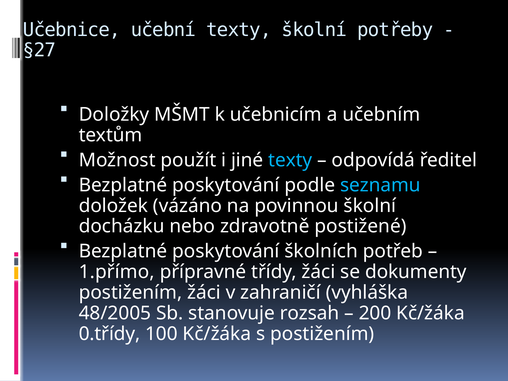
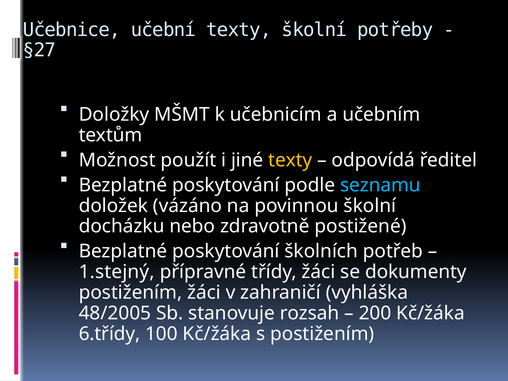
texty colour: light blue -> yellow (290, 160)
1.přímo: 1.přímo -> 1.stejný (117, 272)
0.třídy: 0.třídy -> 6.třídy (109, 334)
